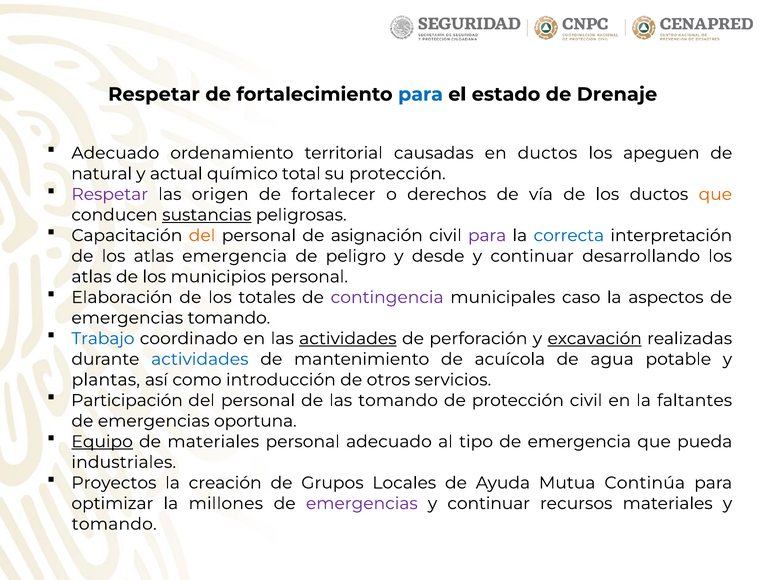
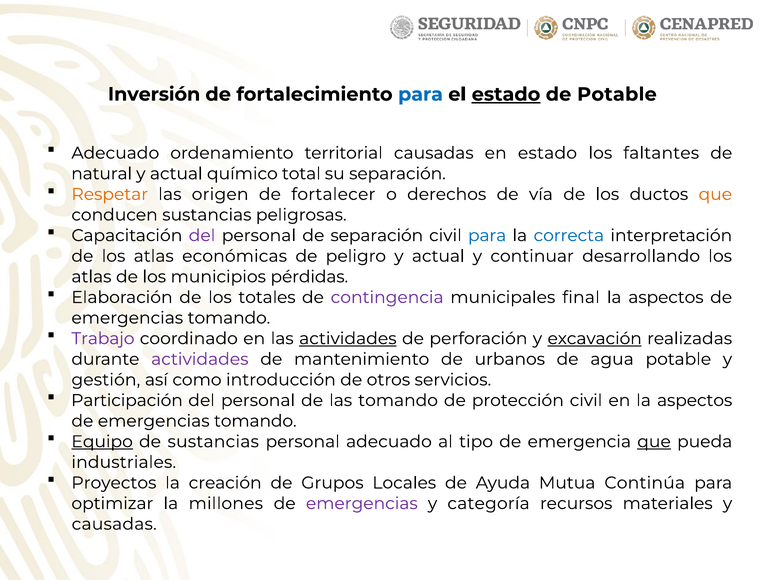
Respetar: Respetar -> Inversión (154, 94)
estado underline: none -> present (506, 94)
de Drenaje: Drenaje -> Potable (617, 94)
en ductos: ductos -> estado (547, 153)
apeguen: apeguen -> faltantes (661, 153)
su protección: protección -> separación (397, 174)
Respetar colour: purple -> orange (110, 194)
sustancias underline: present -> none (207, 215)
del colour: orange -> purple (202, 236)
de asignación: asignación -> separación (377, 236)
para colour: purple -> blue (487, 236)
atlas emergencia: emergencia -> económicas (235, 256)
peligro y desde: desde -> actual (438, 256)
municipios personal: personal -> pérdidas (309, 277)
caso: caso -> final (581, 298)
Trabajo colour: blue -> purple (103, 339)
actividades colour: blue -> purple (200, 359)
acuícola: acuícola -> urbanos (510, 359)
plantas: plantas -> gestión (106, 380)
en la faltantes: faltantes -> aspectos (695, 401)
oportuna: oportuna -> tomando (255, 421)
de materiales: materiales -> sustancias (213, 442)
que underline: none -> present (654, 442)
continuar: continuar -> categoría (489, 504)
tomando: tomando -> causadas (114, 525)
